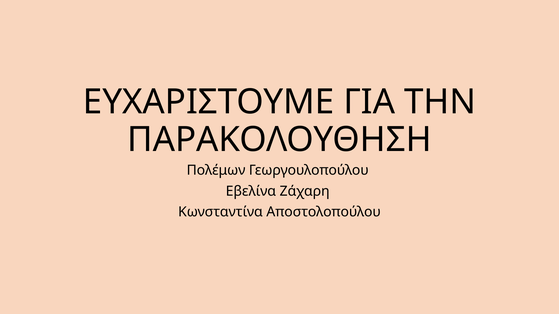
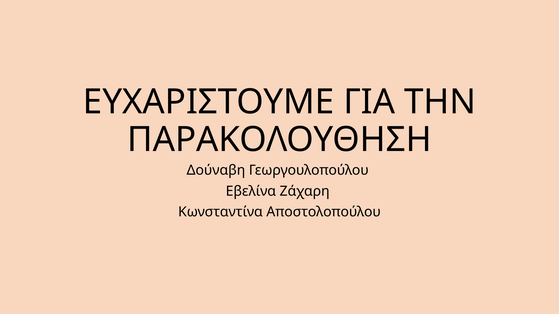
Πολέμων: Πολέμων -> Δούναβη (216, 170)
